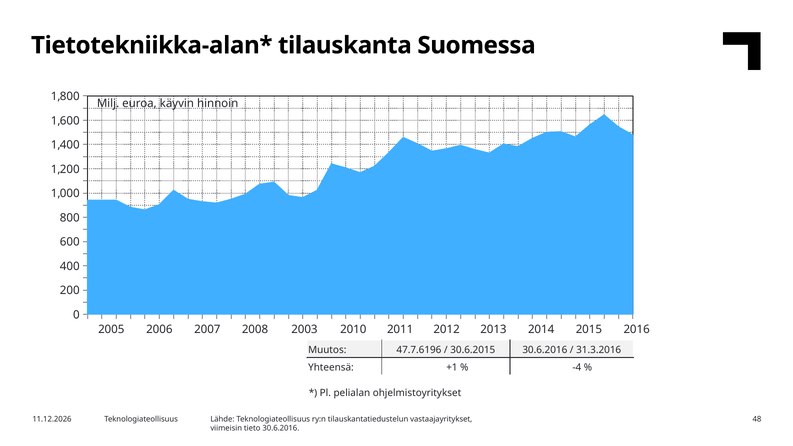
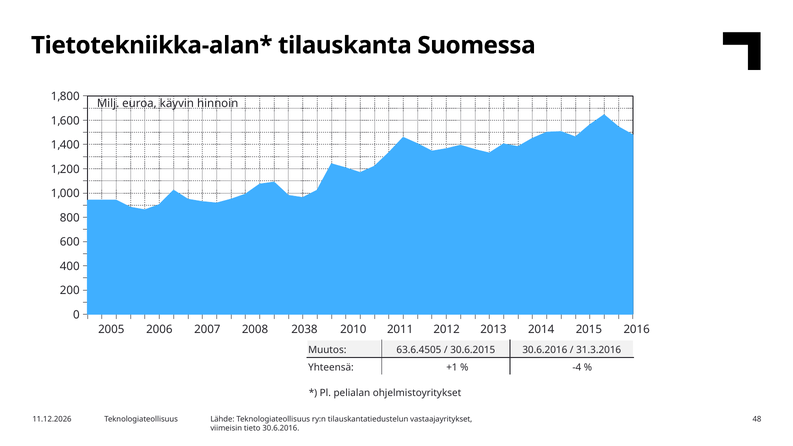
2003: 2003 -> 2038 (304, 329)
47.7.6196: 47.7.6196 -> 63.6.4505 (419, 350)
